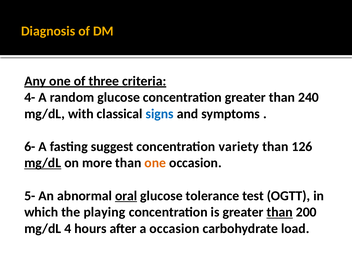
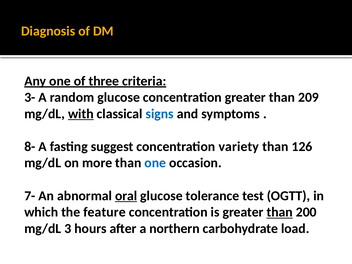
4-: 4- -> 3- (30, 97)
240: 240 -> 209 (308, 97)
with underline: none -> present (81, 114)
6-: 6- -> 8- (30, 147)
mg/dL underline: present -> none (43, 163)
one colour: orange -> blue (155, 163)
5-: 5- -> 7- (30, 196)
playing: playing -> feature (104, 212)
4: 4 -> 3 (68, 229)
a occasion: occasion -> northern (175, 229)
